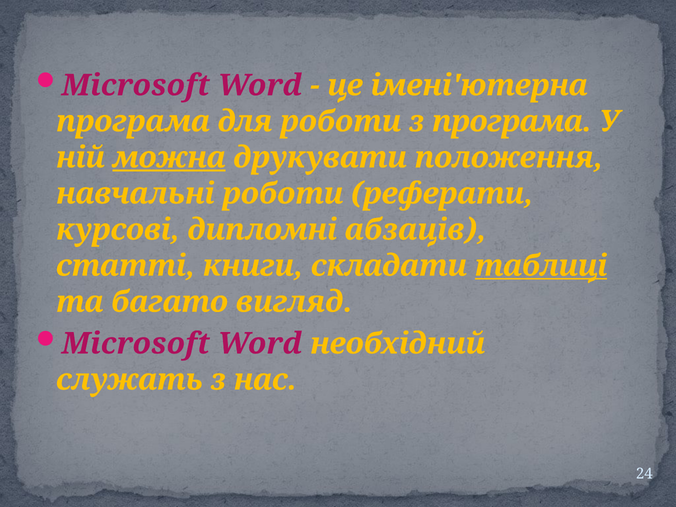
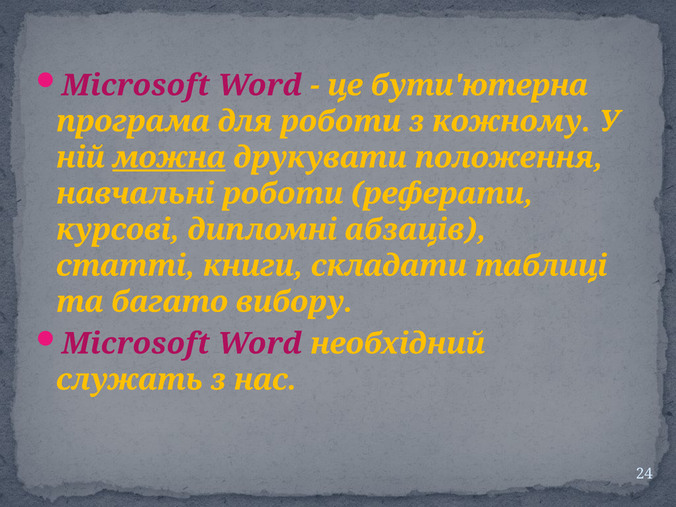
імені'ютерна: імені'ютерна -> бути'ютерна (479, 85)
з програма: програма -> кожному (512, 121)
таблиці underline: present -> none (541, 266)
вигляд: вигляд -> вибору (294, 302)
